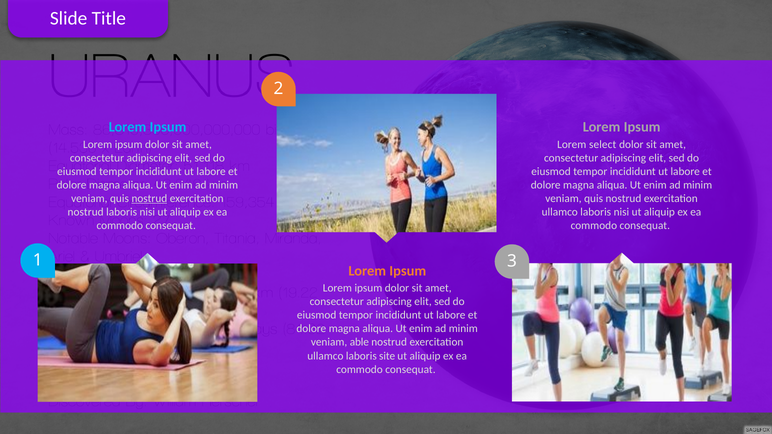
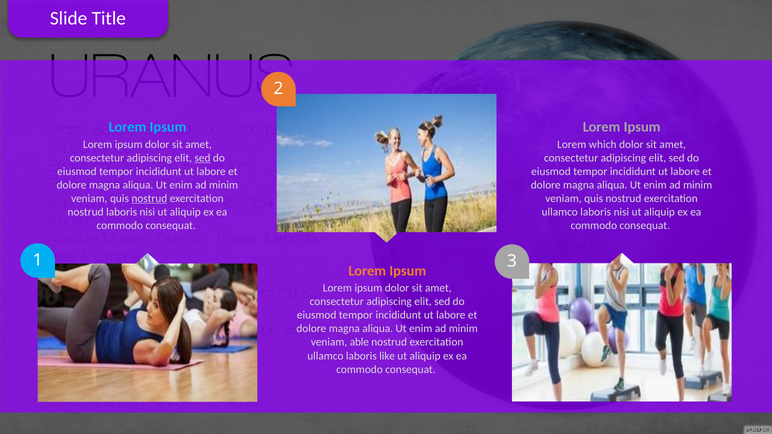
select: select -> which (603, 145)
sed underline: none -> present (203, 158)
site: site -> like (387, 356)
